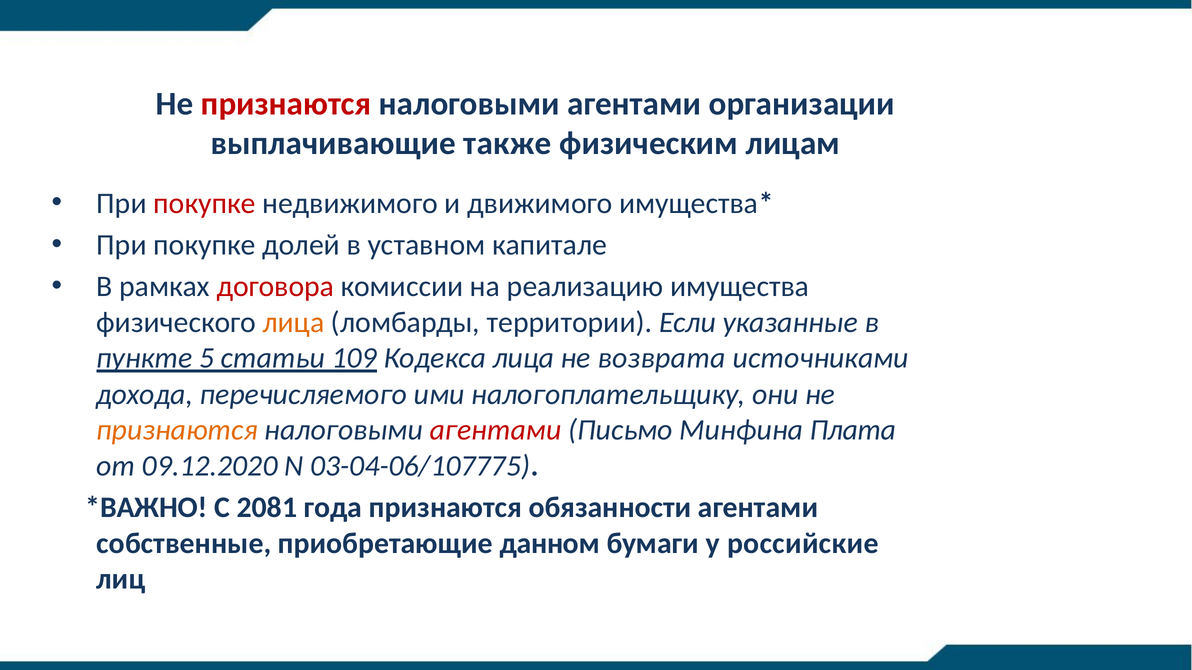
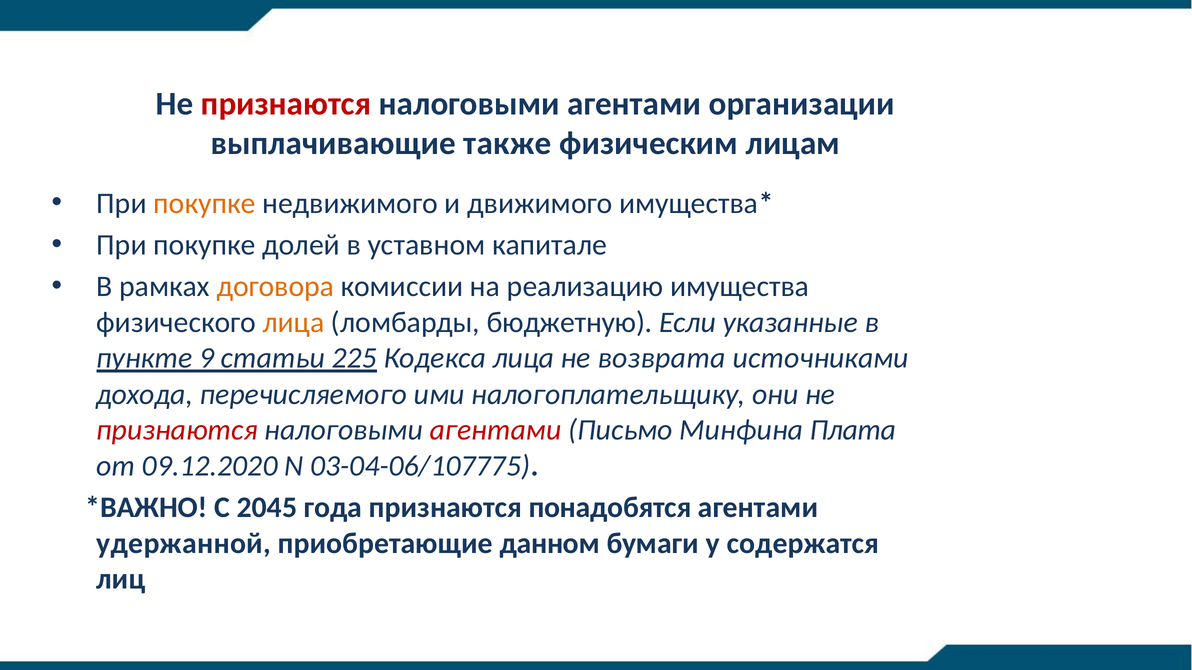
покупке colour: red -> orange (205, 203)
договора colour: red -> orange (275, 287)
территории: территории -> бюджетную (570, 323)
5: 5 -> 9 (207, 358)
109: 109 -> 225 (354, 358)
признаются colour: orange -> red (177, 430)
2081: 2081 -> 2045 (267, 508)
обязанности: обязанности -> понадобятся (610, 508)
собственные: собственные -> удержанной (184, 544)
российские: российские -> содержатся (803, 544)
